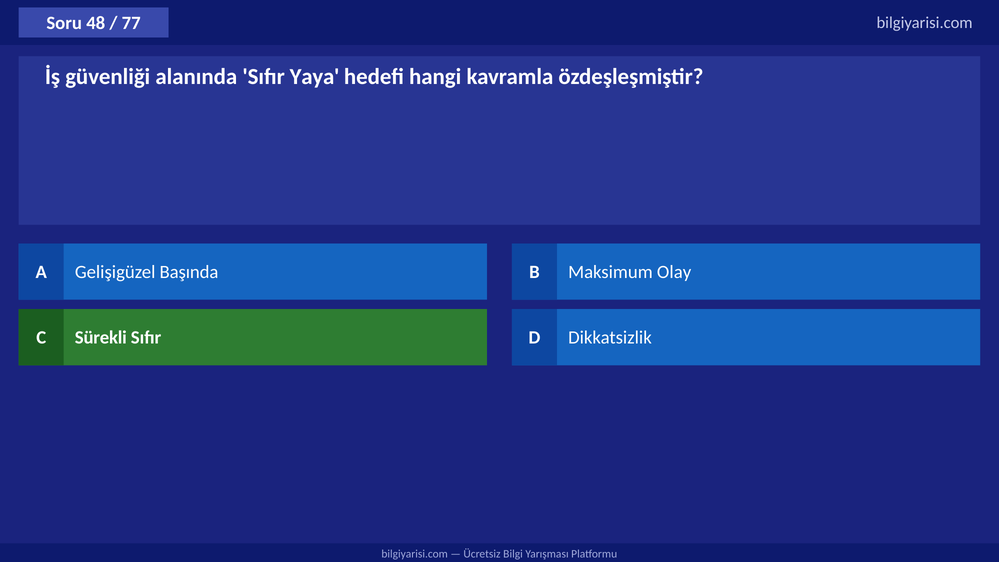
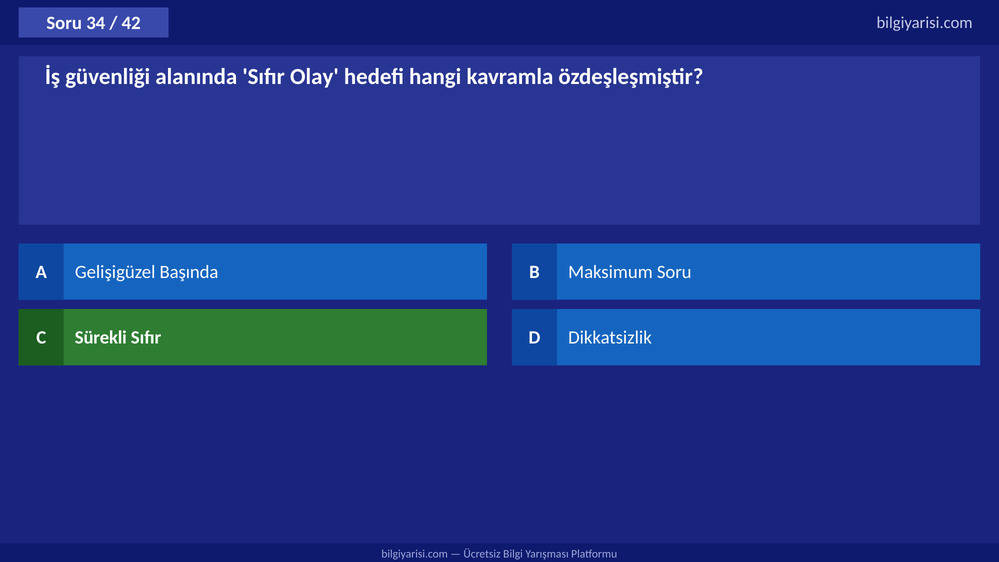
48: 48 -> 34 (96, 23)
77: 77 -> 42 (131, 23)
Yaya: Yaya -> Olay (314, 77)
Maksimum Olay: Olay -> Soru (674, 272)
